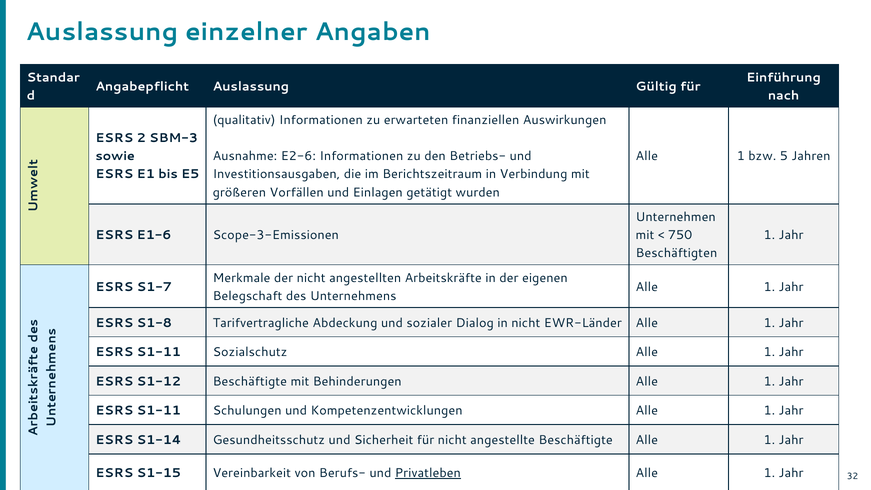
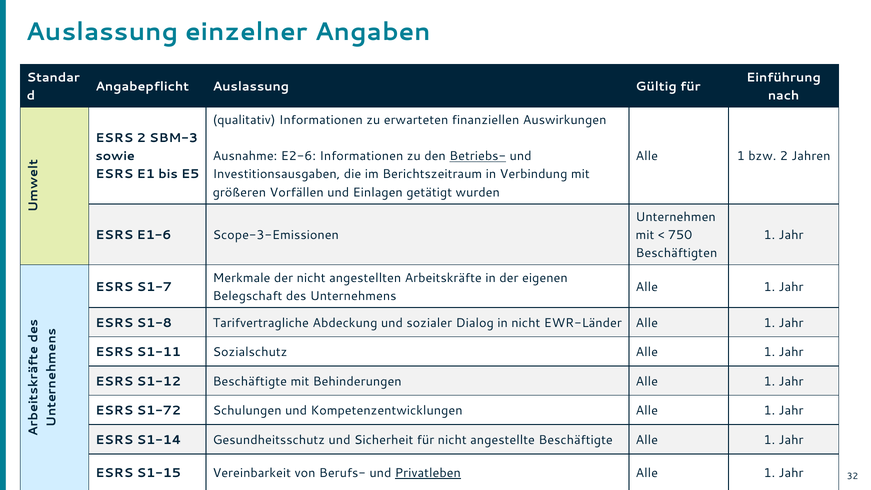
Betriebs- underline: none -> present (478, 156)
bzw 5: 5 -> 2 (784, 156)
S1-11: S1-11 -> S1-72 (159, 411)
